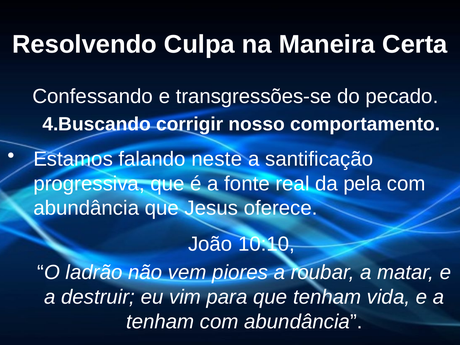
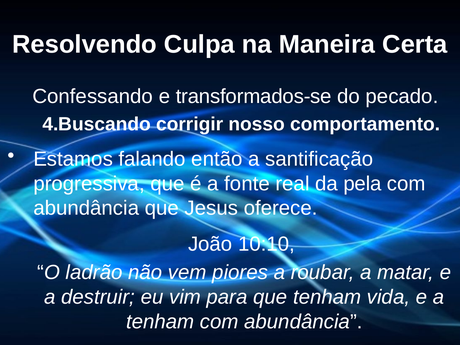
transgressões-se: transgressões-se -> transformados-se (254, 96)
neste: neste -> então (217, 159)
